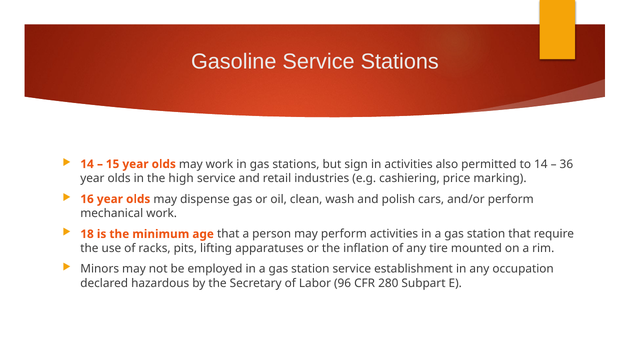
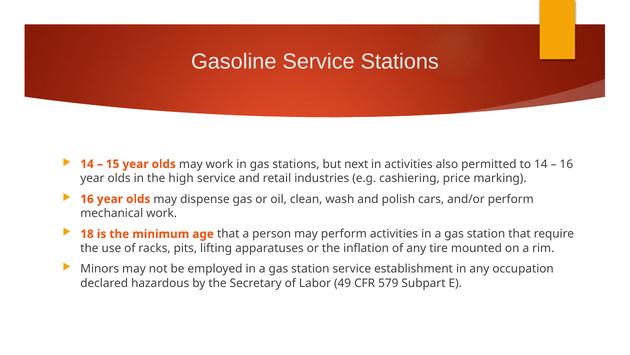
sign: sign -> next (356, 164)
36: 36 -> 16 (566, 164)
96: 96 -> 49 (343, 283)
280: 280 -> 579 (388, 283)
